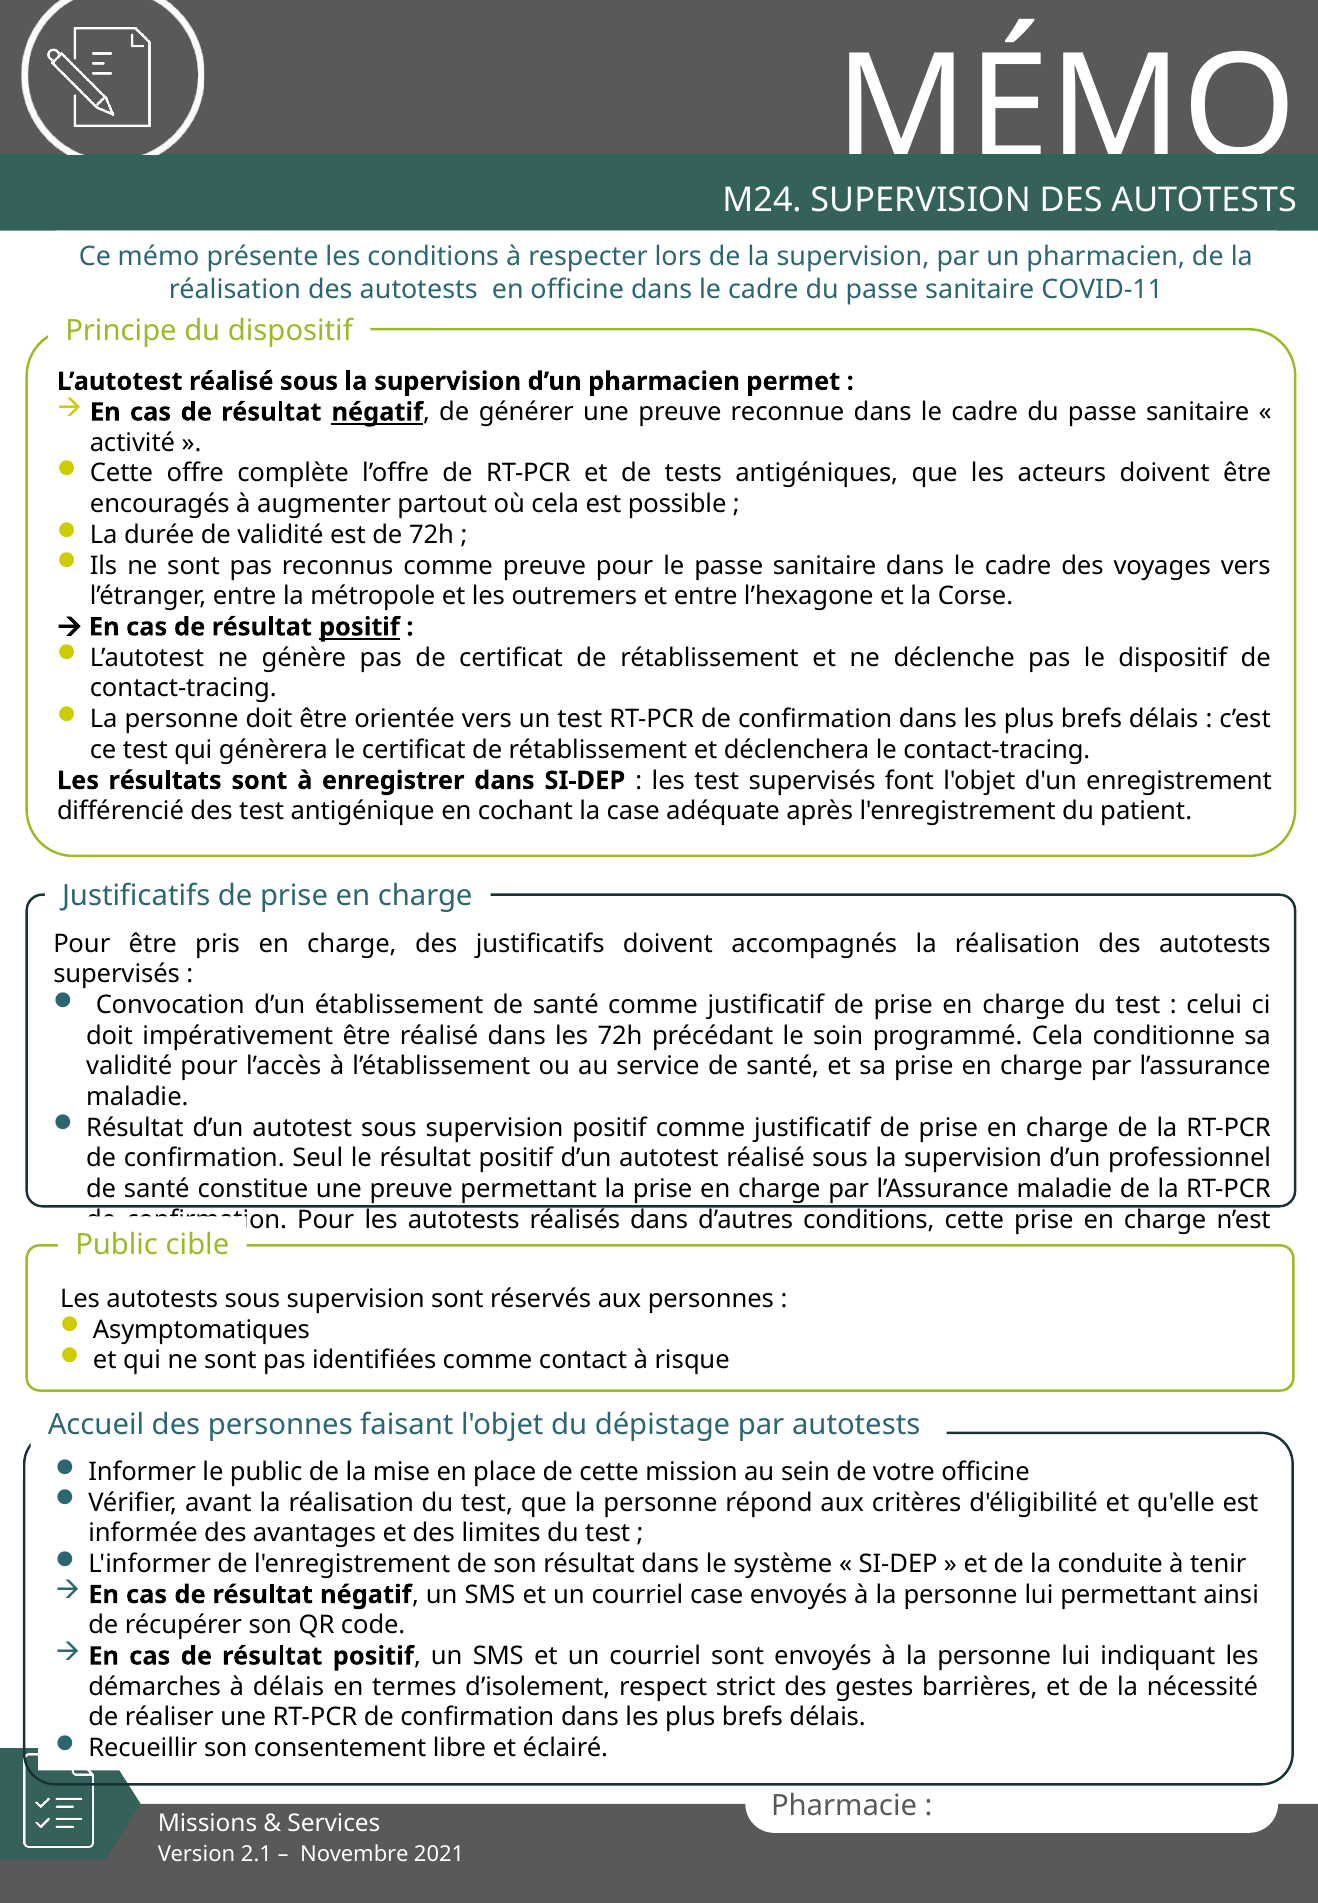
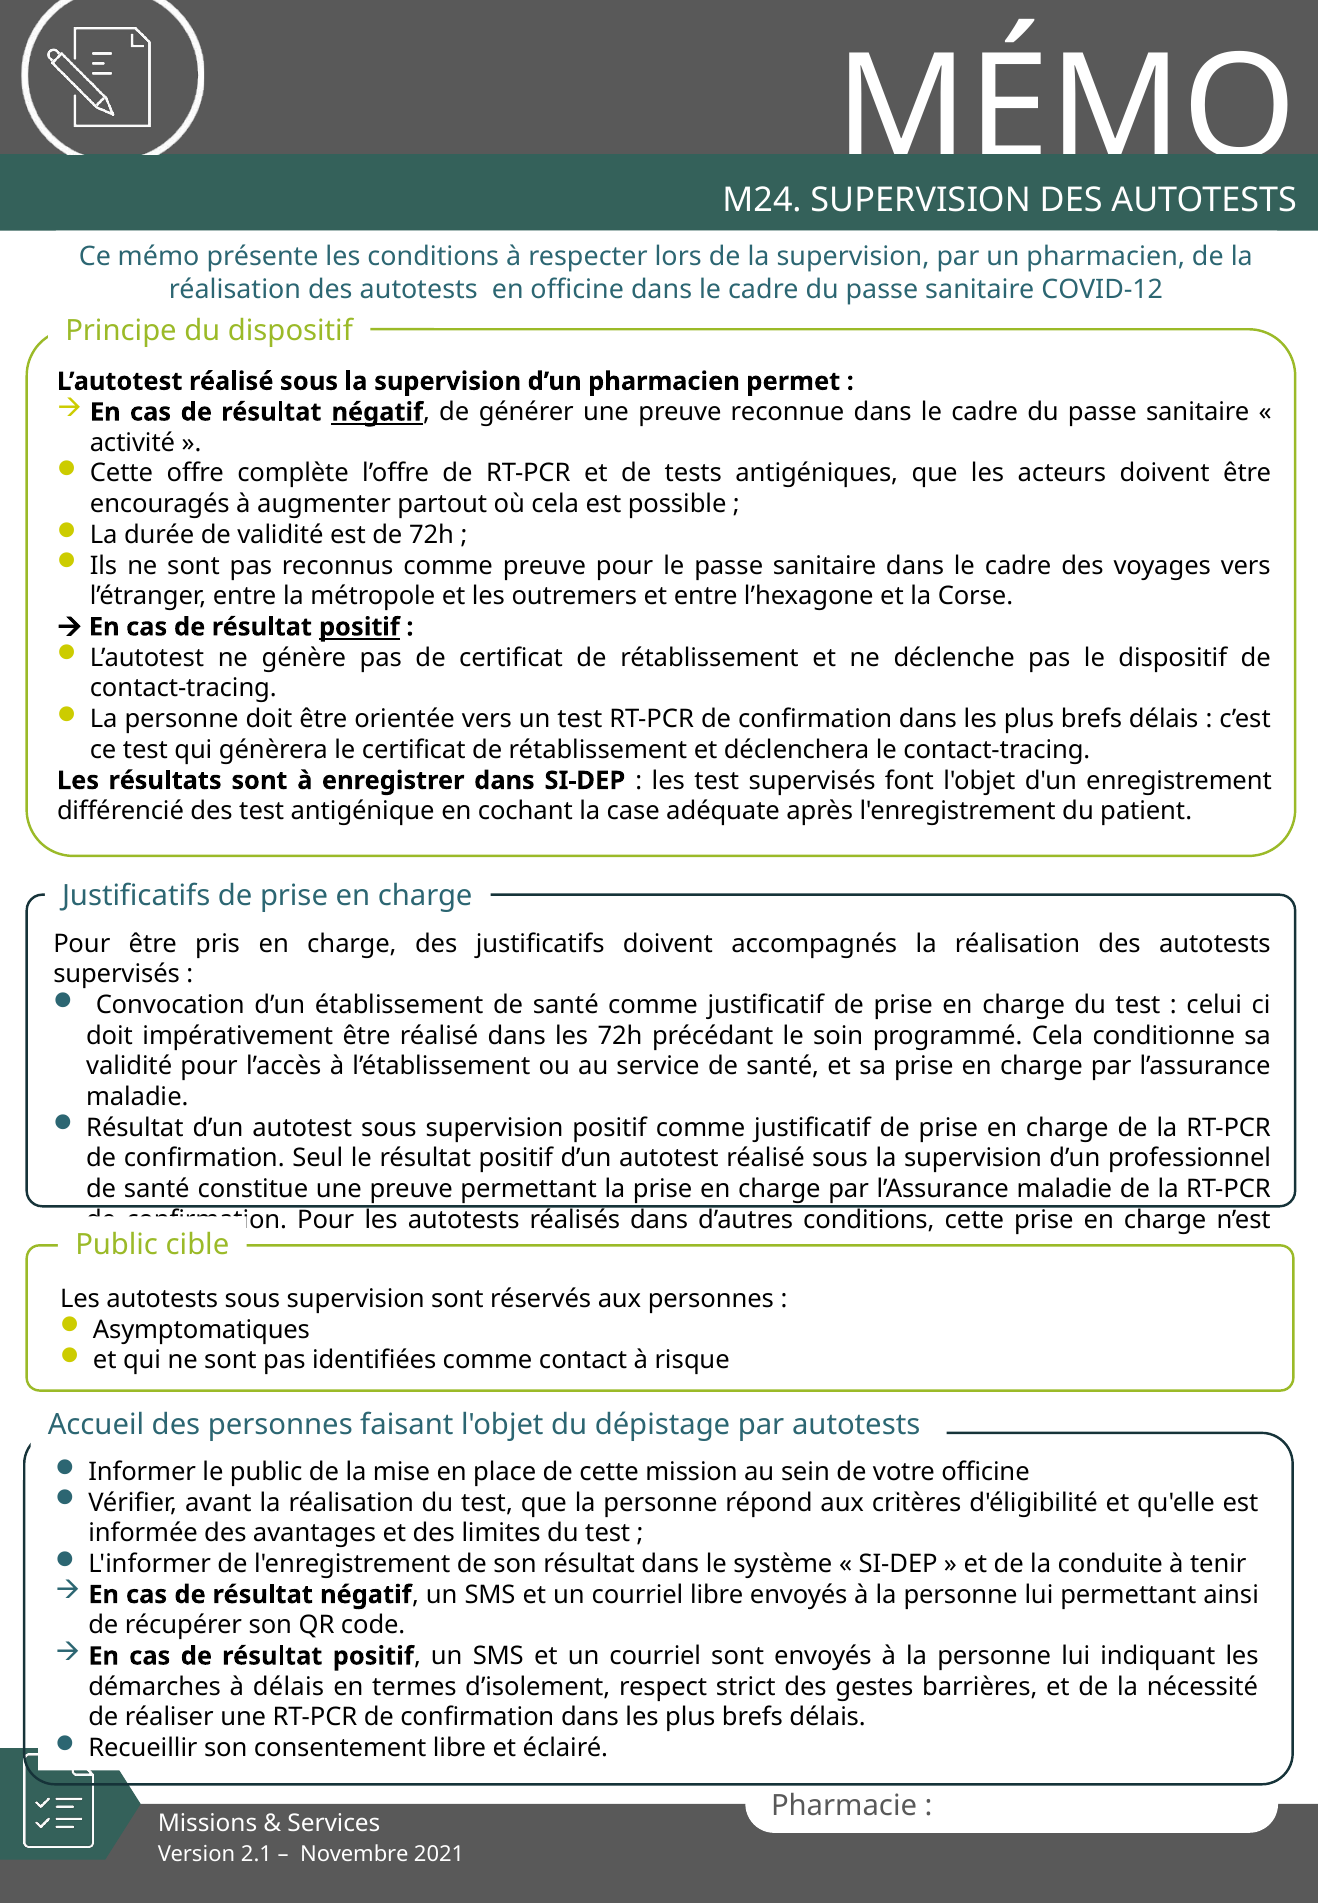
COVID-11: COVID-11 -> COVID-12 (1102, 289)
courriel case: case -> libre (717, 1595)
